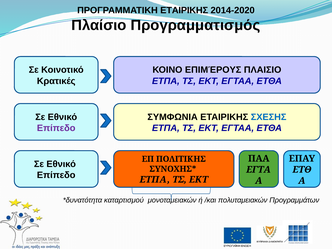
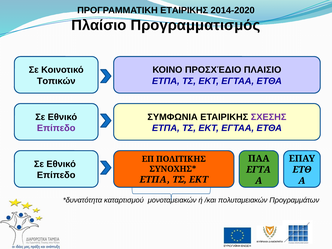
ΕΠΙΜΈΡΟΥΣ: ΕΠΙΜΈΡΟΥΣ -> ΠΡΟΣΧΈΔΙΟ (213, 70)
Κρατικές: Κρατικές -> Τοπικών (56, 81)
ΣΧΕΣΗΣ colour: blue -> purple (269, 117)
